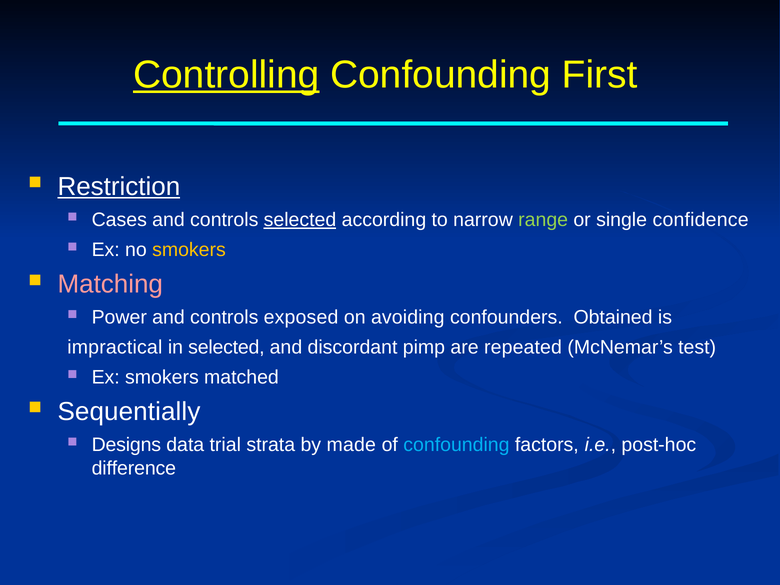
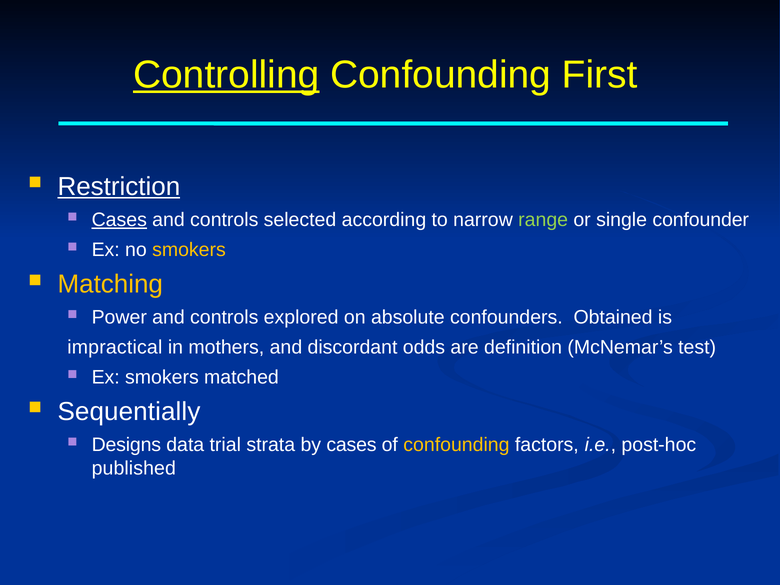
Cases underline: none -> present (119, 220)
selected underline: present -> none (300, 220)
confidence: confidence -> confounder (701, 220)
Matching colour: pink -> yellow (110, 284)
exposed: exposed -> explored (301, 317)
avoiding: avoiding -> absolute (408, 317)
in selected: selected -> mothers (226, 347)
pimp: pimp -> odds (424, 347)
repeated: repeated -> definition (523, 347)
by made: made -> cases (351, 445)
confounding colour: light blue -> yellow (456, 445)
difference: difference -> published (134, 468)
